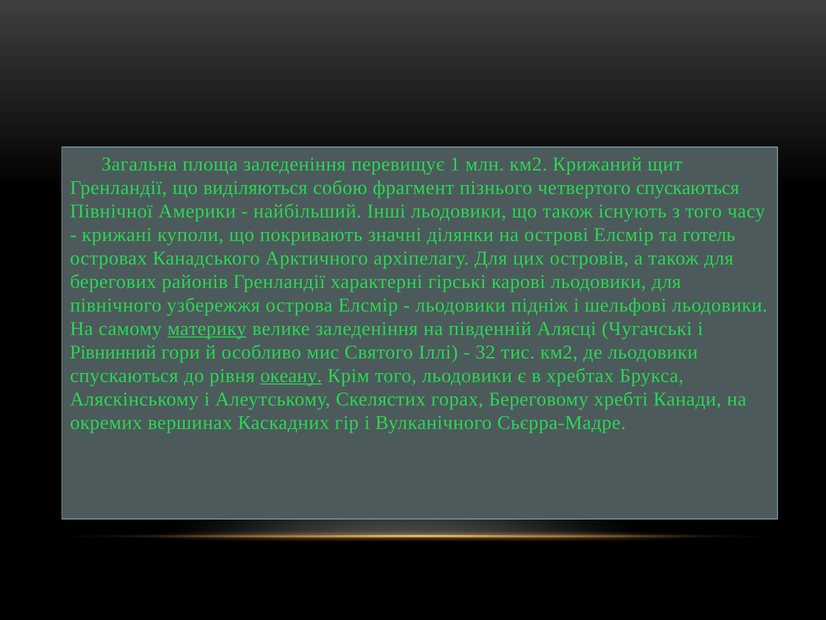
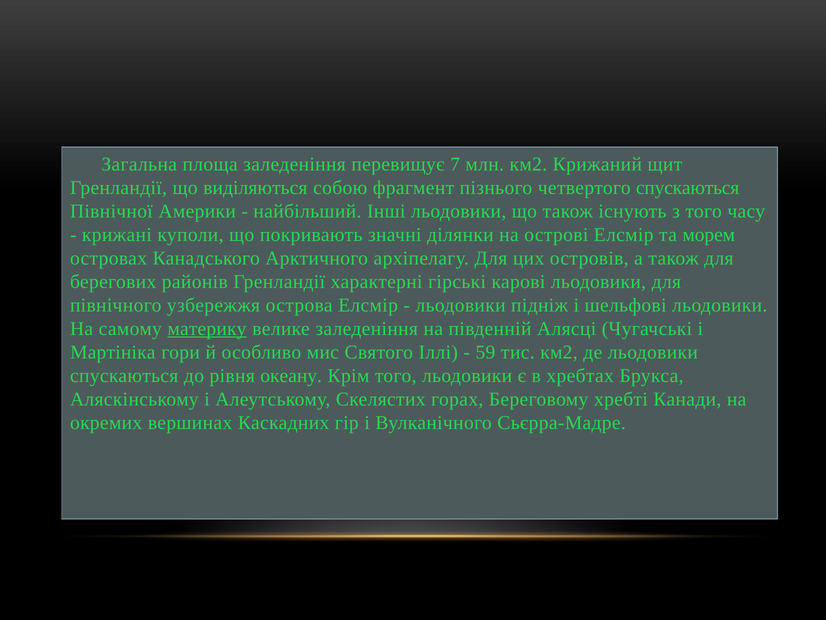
1: 1 -> 7 (455, 164)
готель: готель -> морем (709, 235)
Рівнинний: Рівнинний -> Мартініка (113, 352)
32: 32 -> 59 (485, 352)
океану underline: present -> none (291, 375)
